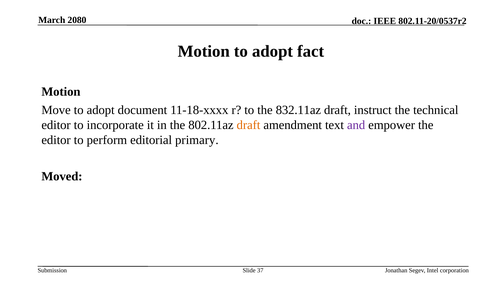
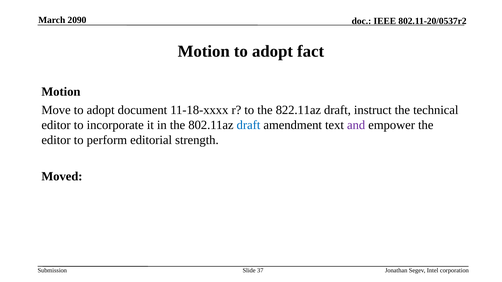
2080: 2080 -> 2090 (77, 20)
832.11az: 832.11az -> 822.11az (298, 110)
draft colour: orange -> blue (248, 125)
primary: primary -> strength (197, 140)
